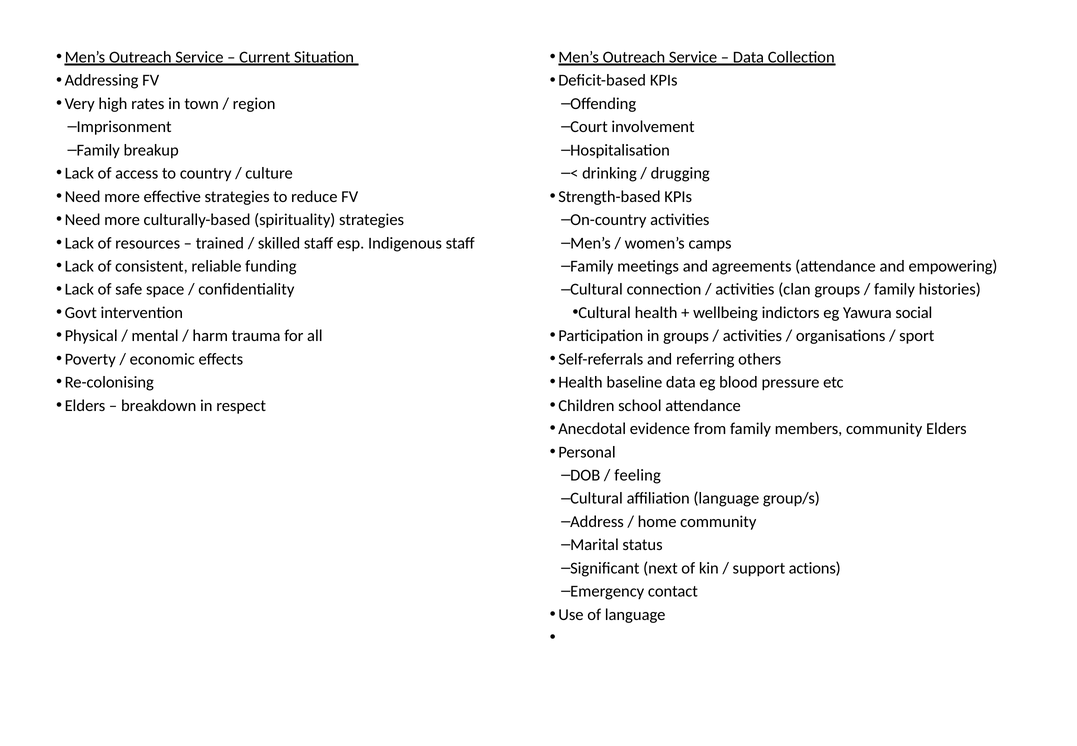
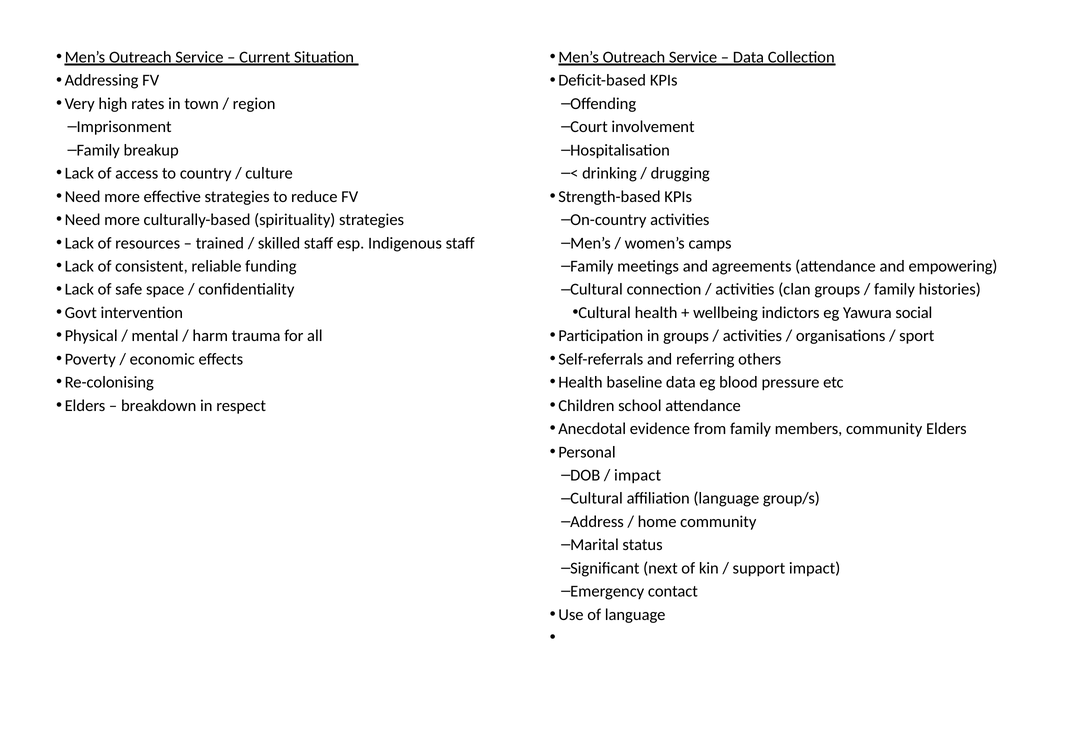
feeling: feeling -> impact (638, 475)
support actions: actions -> impact (815, 568)
